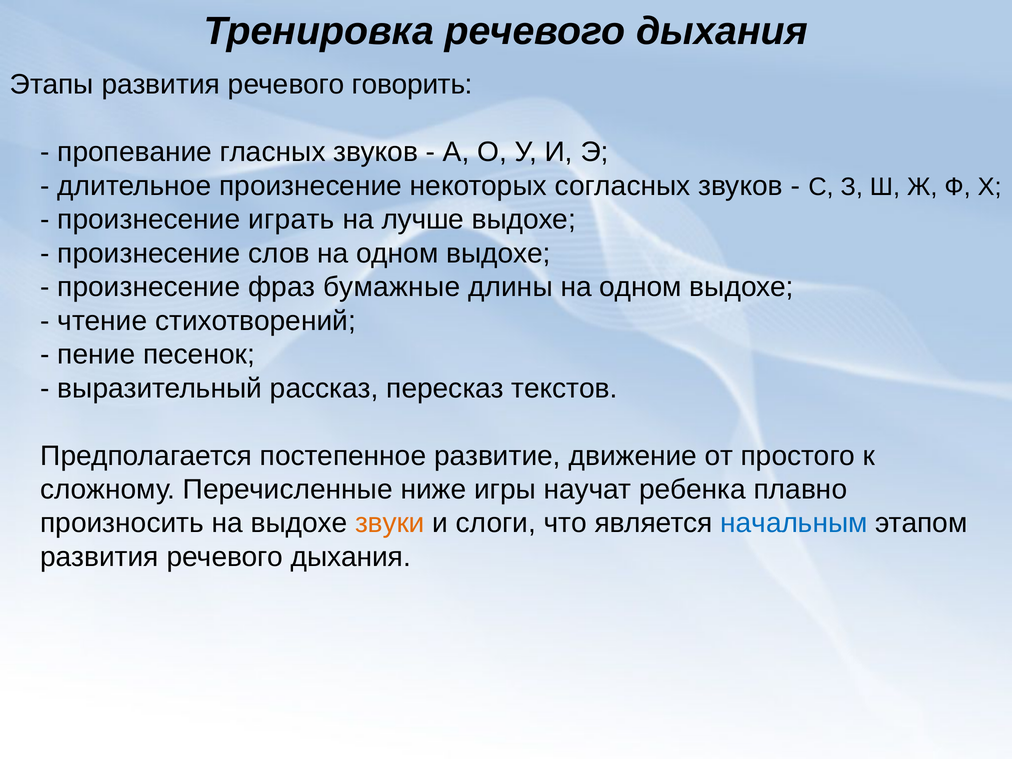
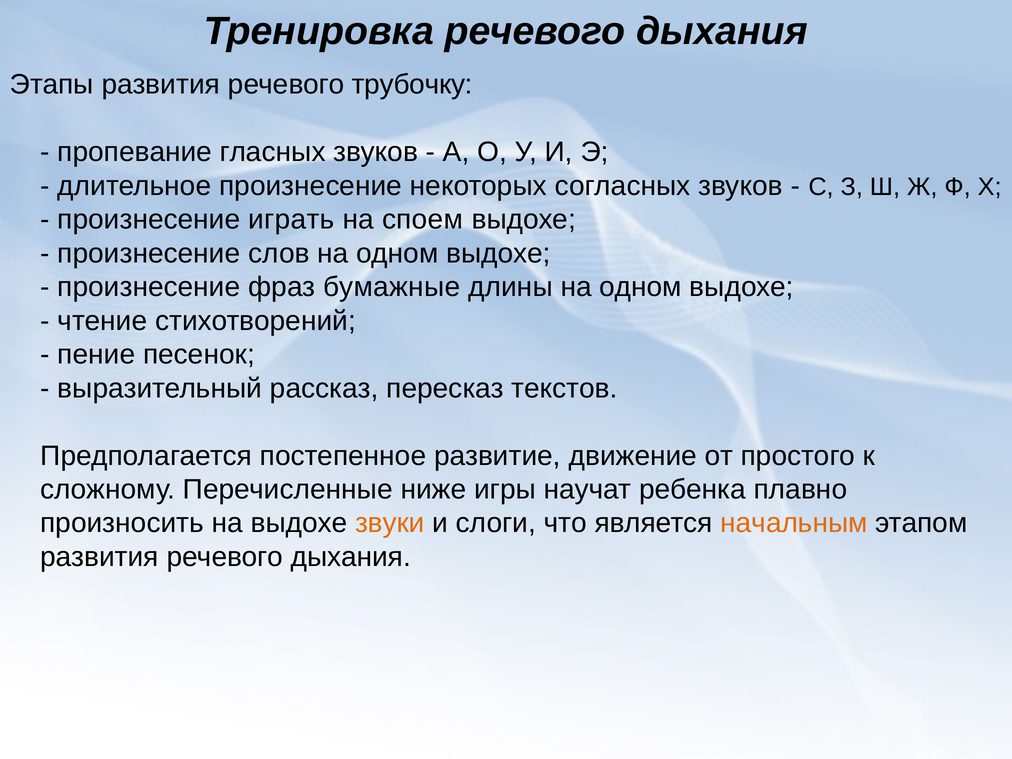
говорить: говорить -> трубочку (412, 85)
лучше: лучше -> споем (423, 219)
начальным colour: blue -> orange (794, 523)
